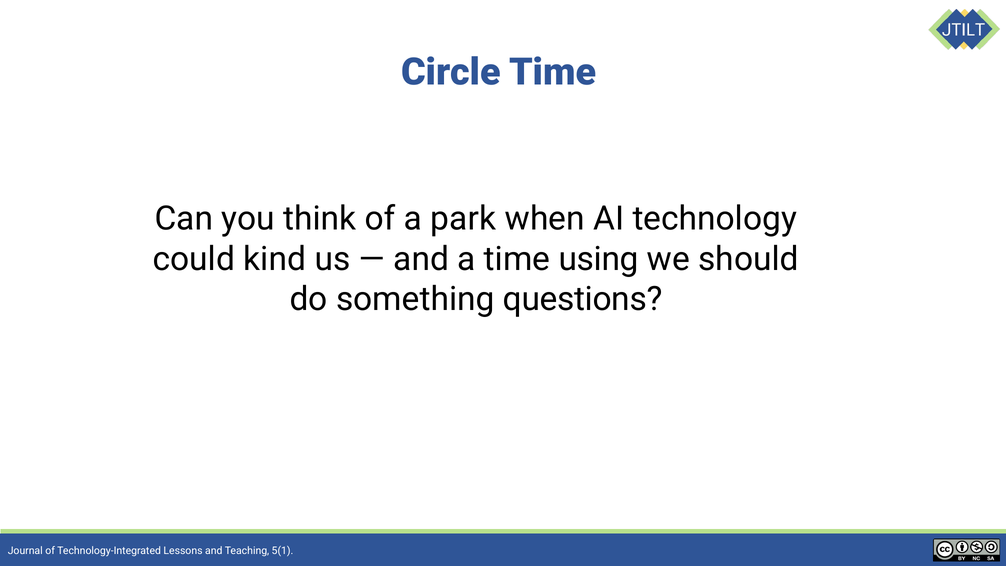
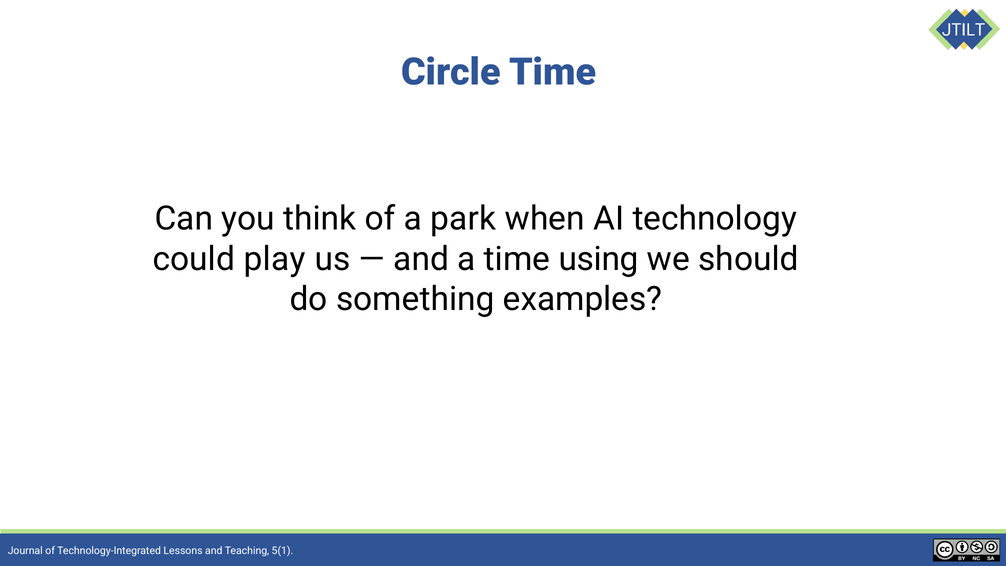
kind: kind -> play (275, 259)
questions: questions -> examples (583, 299)
